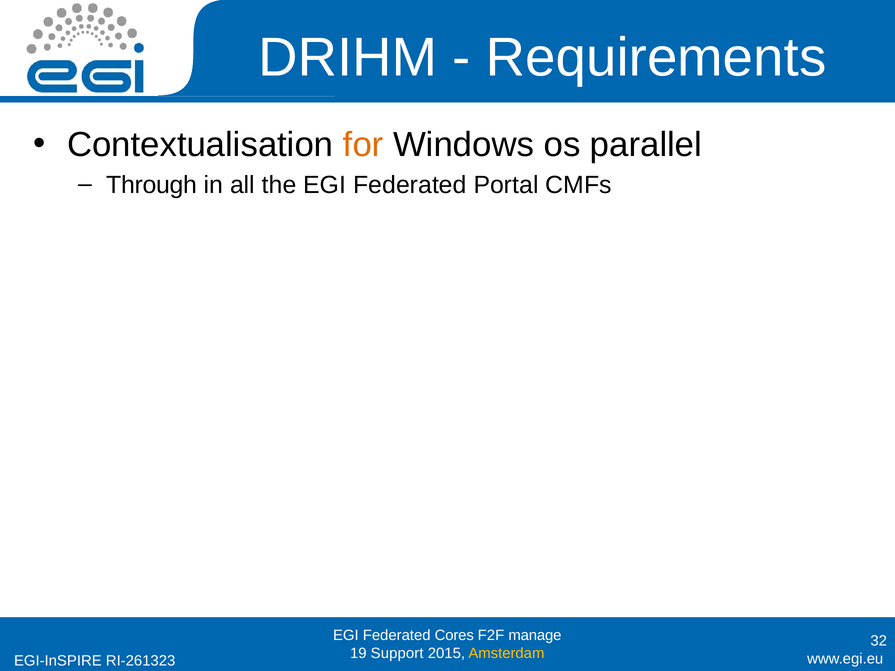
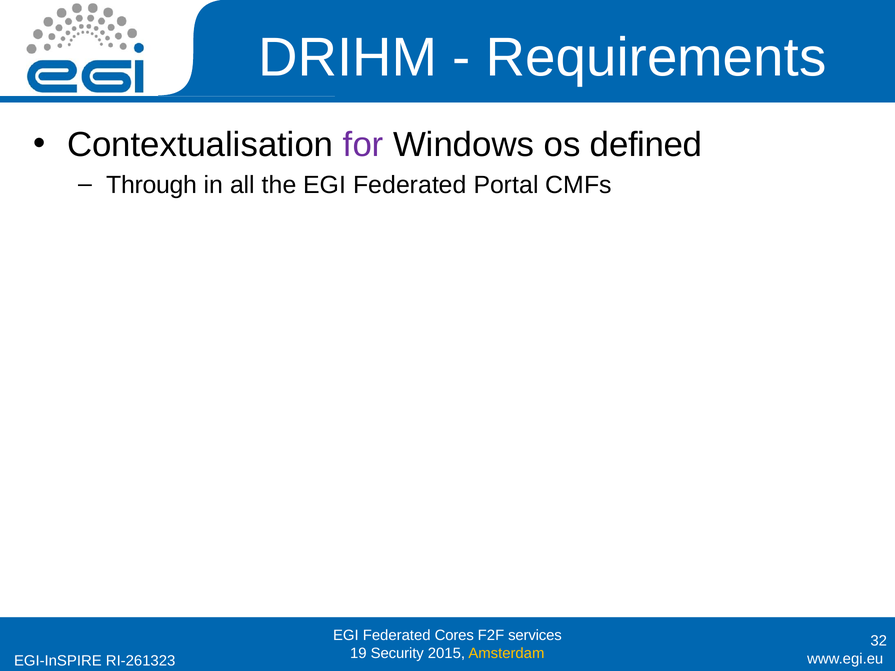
for colour: orange -> purple (363, 145)
parallel: parallel -> defined (646, 145)
manage: manage -> services (535, 636)
Support: Support -> Security (397, 654)
